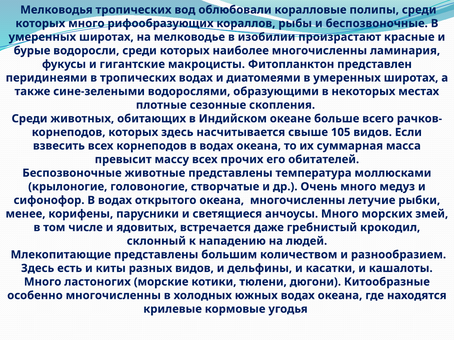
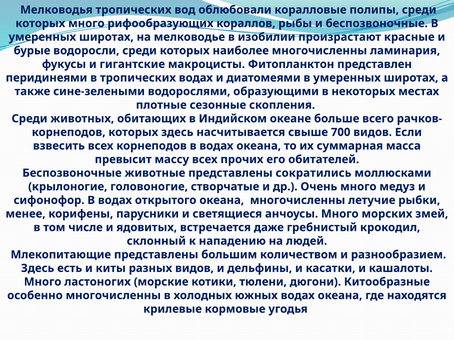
105: 105 -> 700 (341, 132)
температура: температура -> сократились (313, 173)
